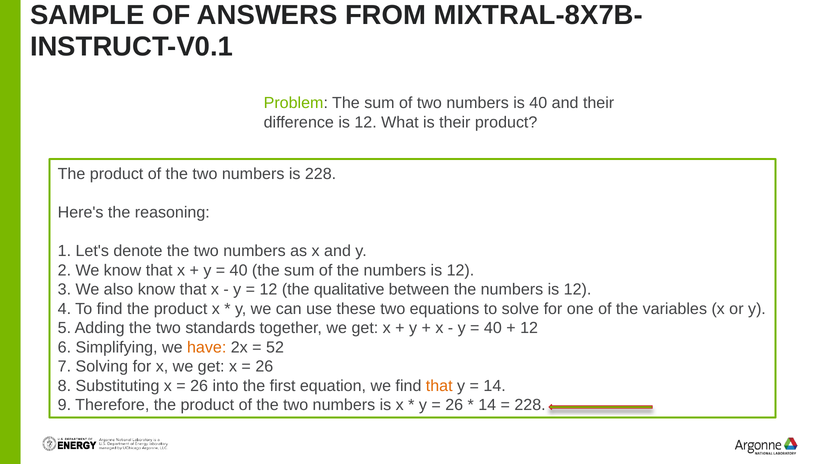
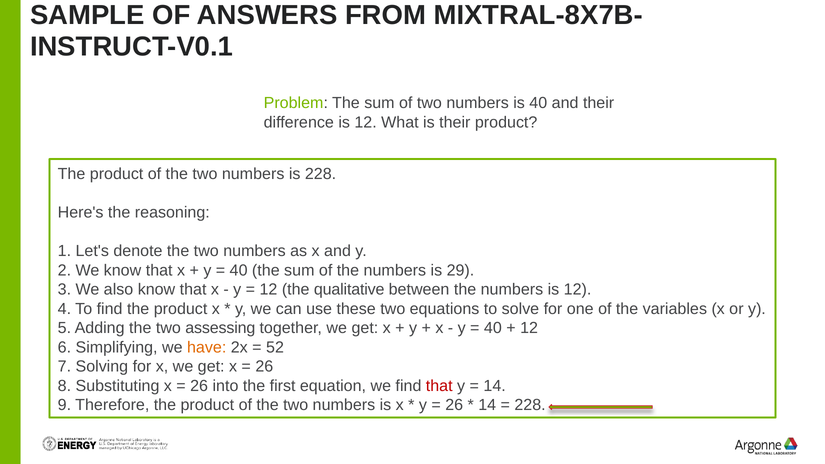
12: 12 -> 29 (460, 270)
standards: standards -> assessing (220, 328)
that colour: orange -> red (439, 386)
